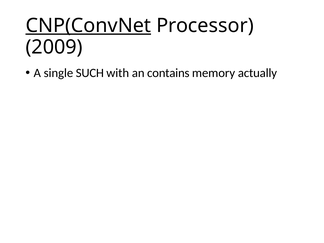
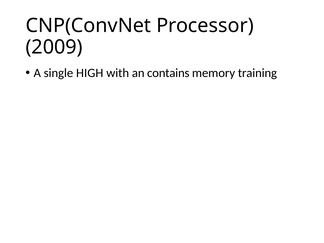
CNP(ConvNet underline: present -> none (88, 26)
SUCH: SUCH -> HIGH (90, 73)
actually: actually -> training (257, 73)
